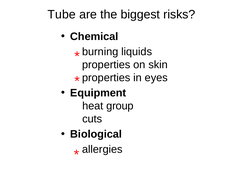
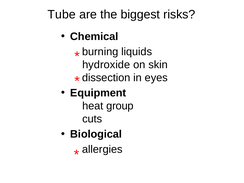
properties: properties -> hydroxide (106, 65)
properties: properties -> dissection (106, 78)
